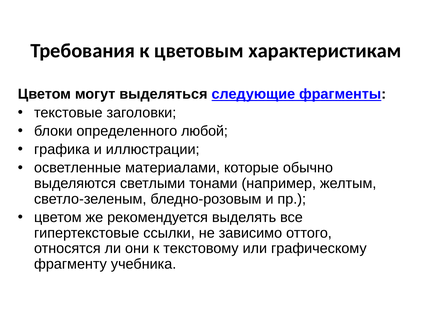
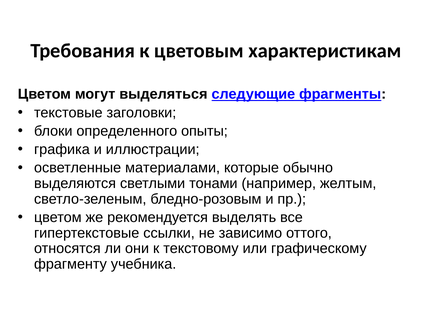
любой: любой -> опыты (204, 131)
